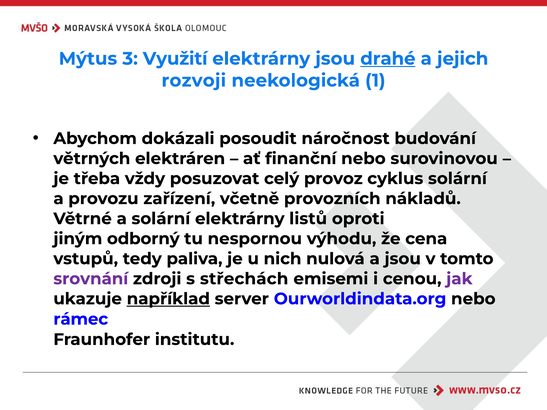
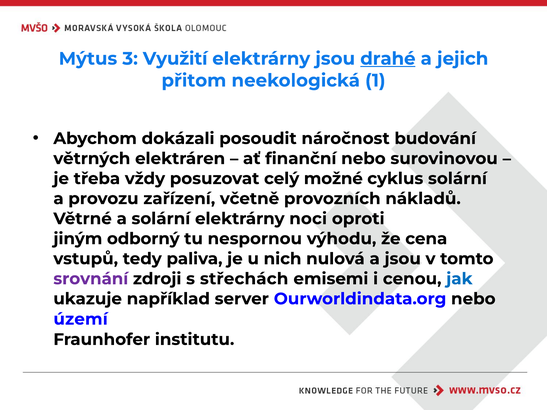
rozvoji: rozvoji -> přitom (194, 81)
provoz: provoz -> možné (333, 179)
listů: listů -> noci (308, 219)
jak colour: purple -> blue (459, 279)
například underline: present -> none (168, 299)
rámec: rámec -> území (81, 319)
